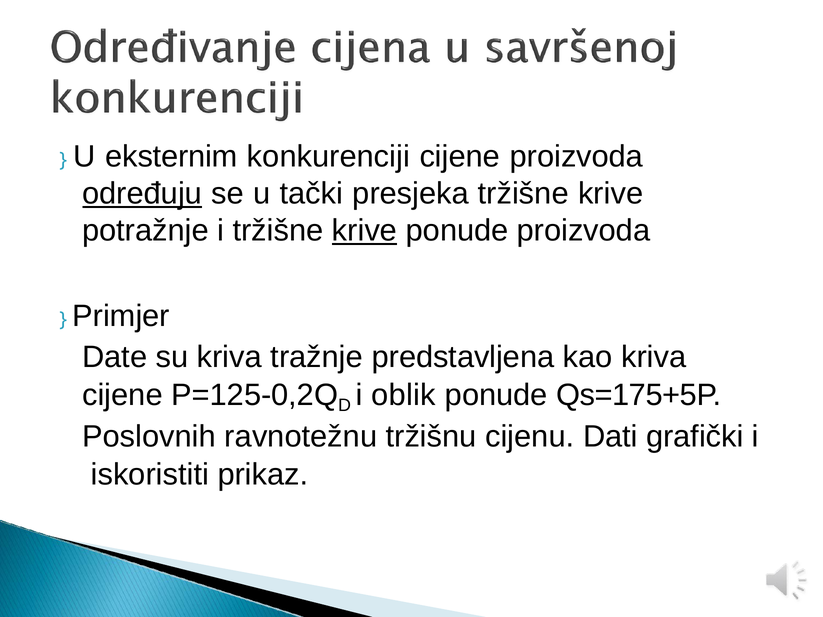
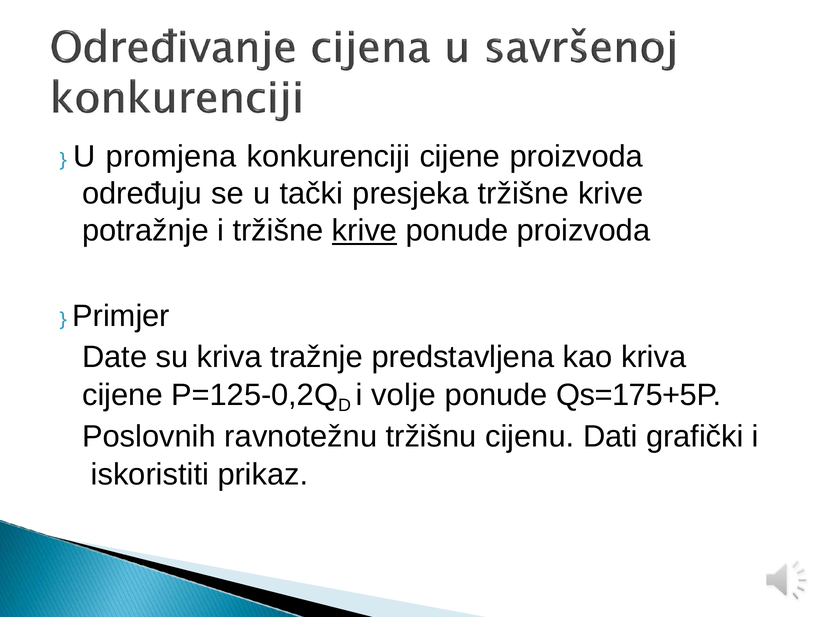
eksternim: eksternim -> promjena (171, 157)
određuju underline: present -> none (142, 194)
oblik: oblik -> volje (404, 395)
